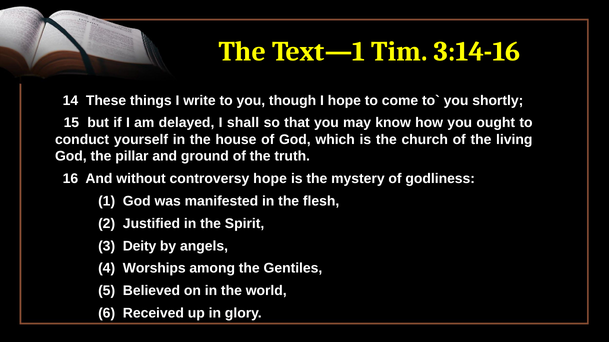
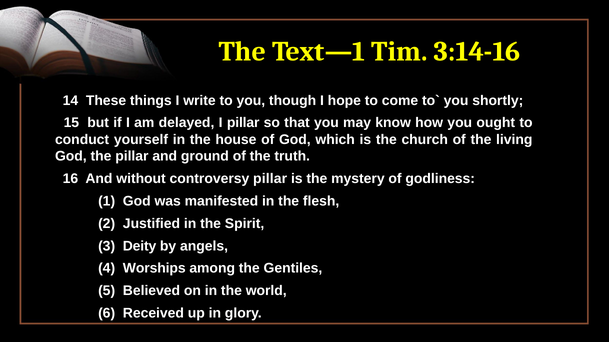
I shall: shall -> pillar (243, 123)
controversy hope: hope -> pillar (270, 179)
